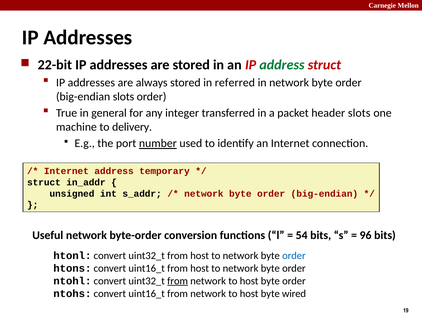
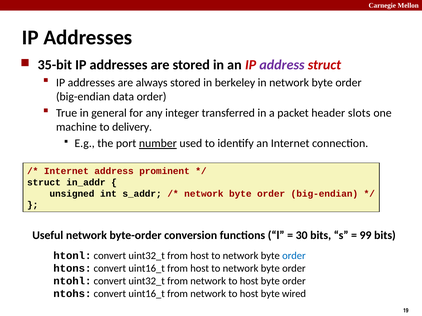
22-bit: 22-bit -> 35-bit (55, 65)
address colour: green -> purple (282, 65)
referred: referred -> berkeley (235, 83)
big-endian slots: slots -> data (123, 97)
temporary: temporary -> prominent (164, 171)
54: 54 -> 30 (302, 236)
96: 96 -> 99 (366, 236)
from underline: present -> none (178, 281)
